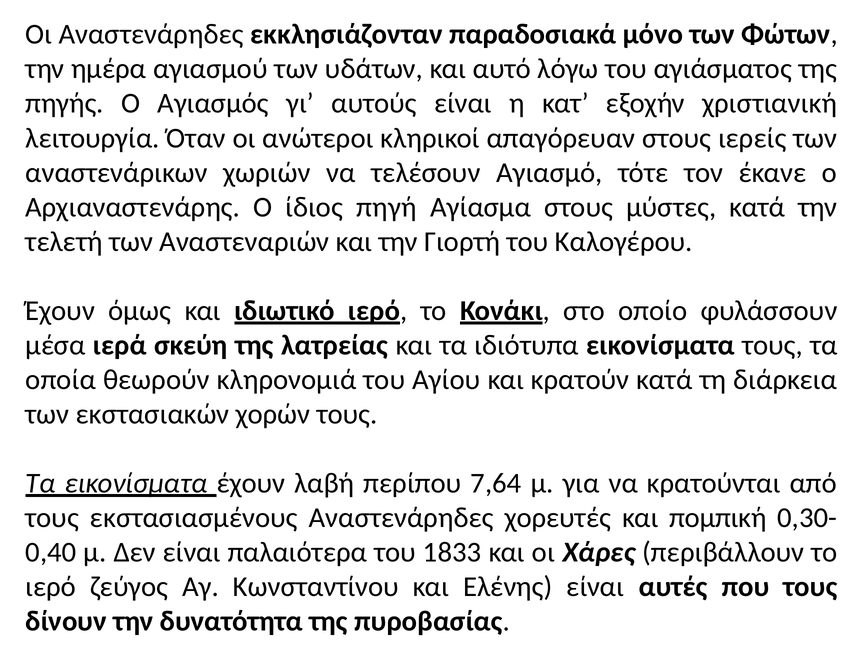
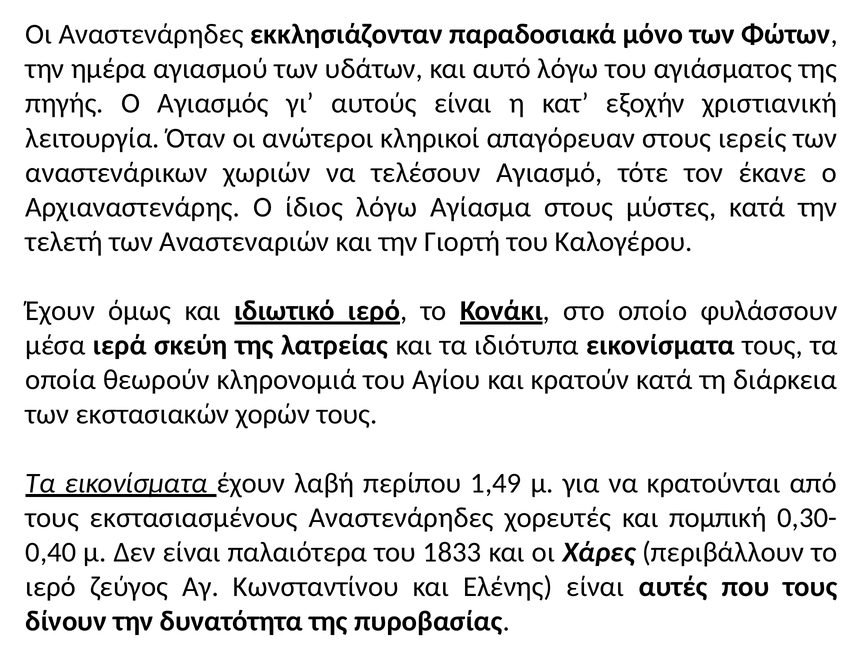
ίδιος πηγή: πηγή -> λόγω (387, 207)
7,64: 7,64 -> 1,49 (496, 483)
